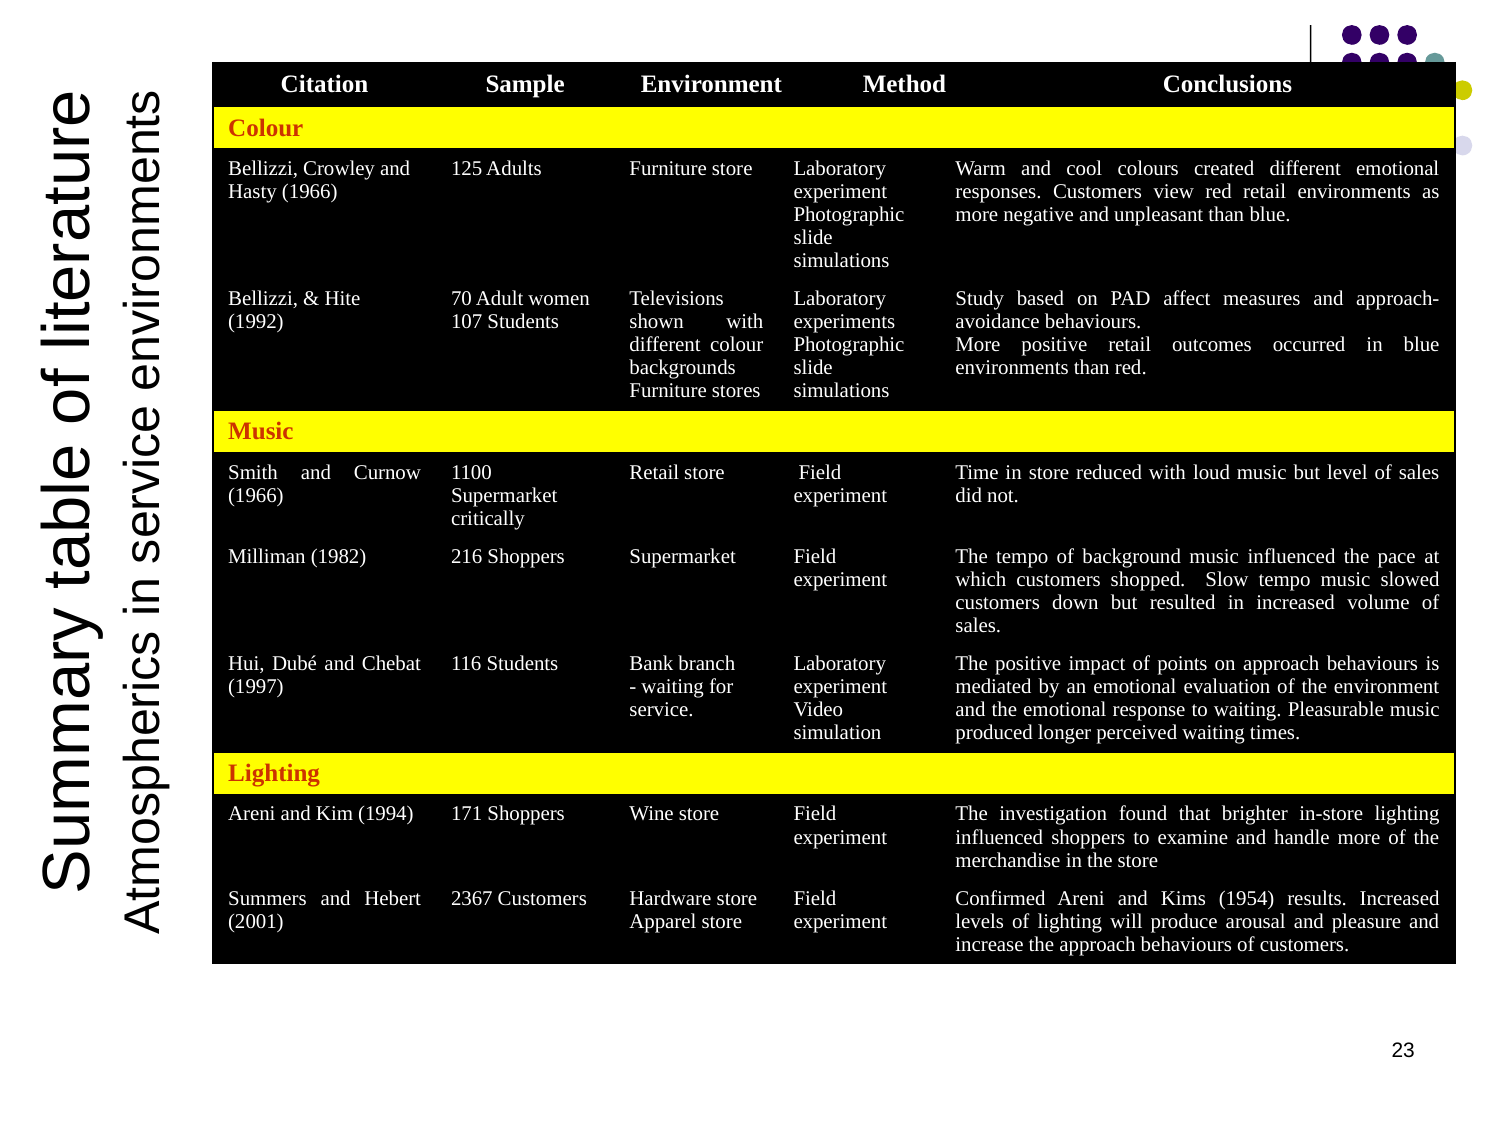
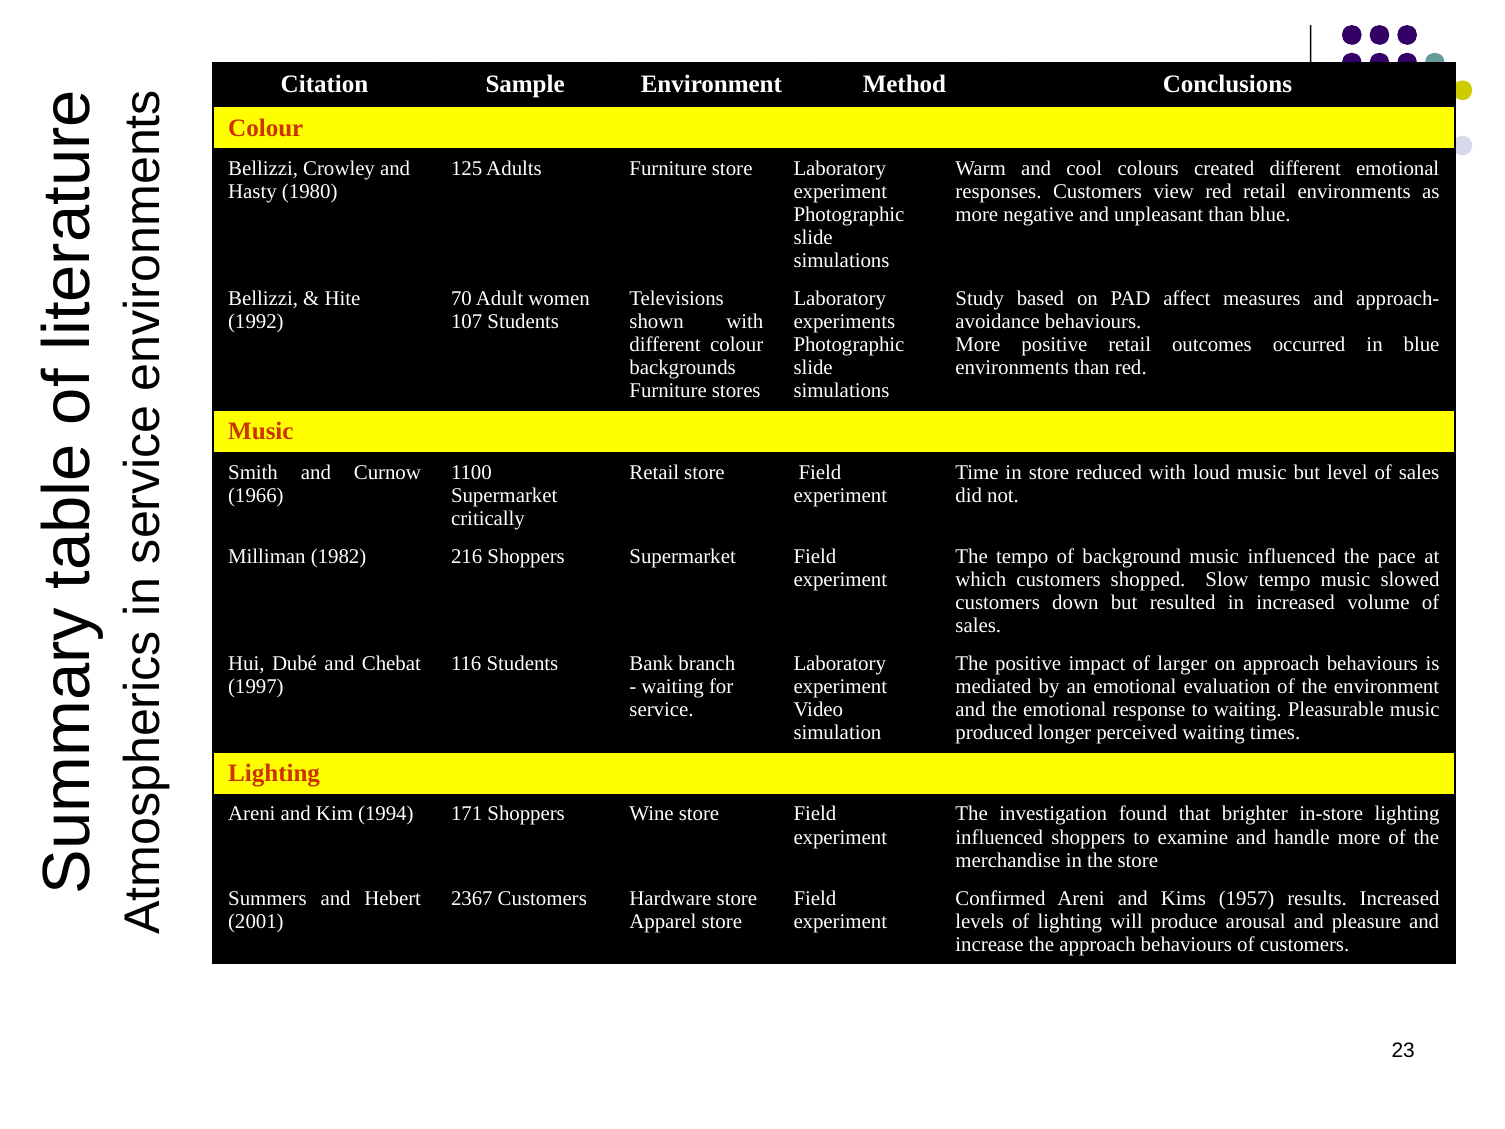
Hasty 1966: 1966 -> 1980 (310, 191)
points: points -> larger (1182, 664)
1954: 1954 -> 1957 (1247, 898)
